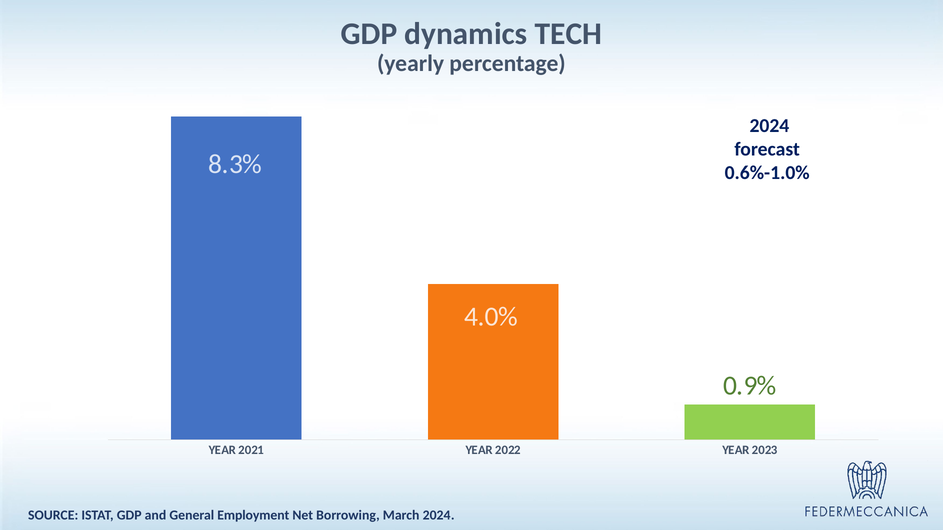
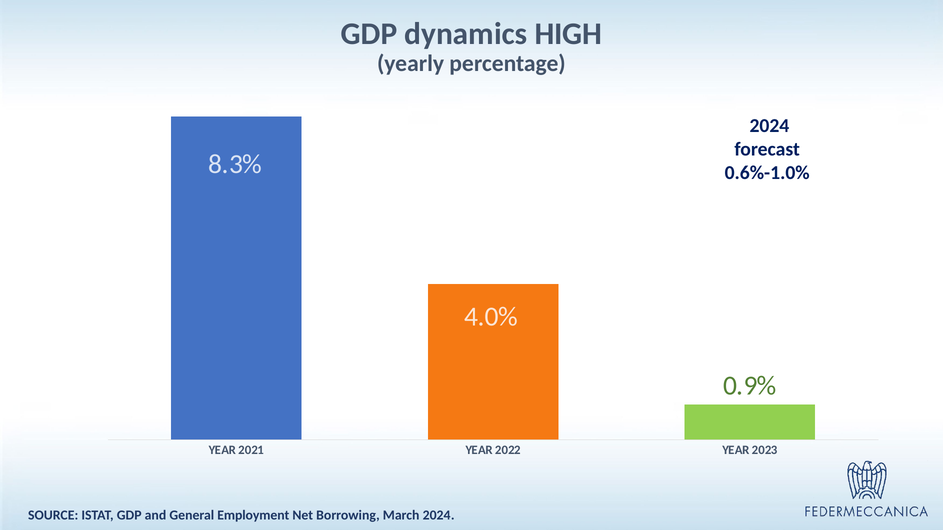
TECH: TECH -> HIGH (568, 34)
